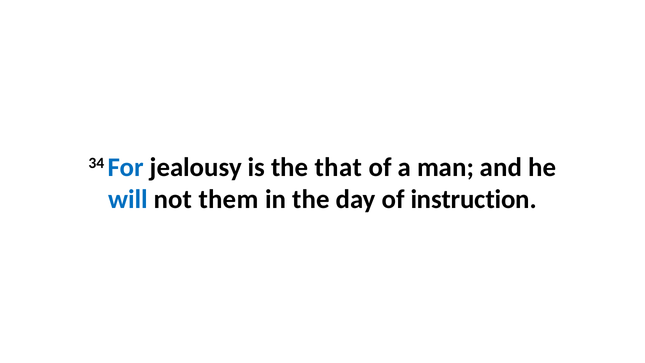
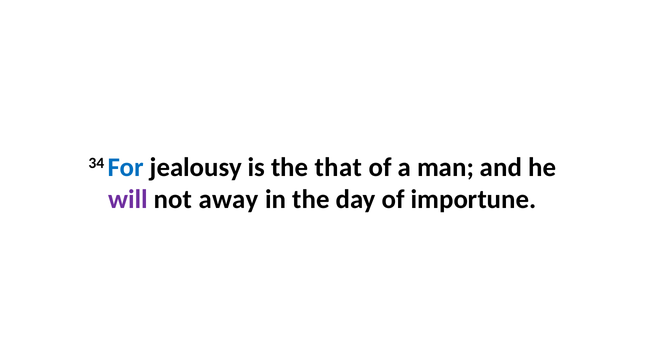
will colour: blue -> purple (128, 199)
them: them -> away (229, 199)
instruction: instruction -> importune (474, 199)
